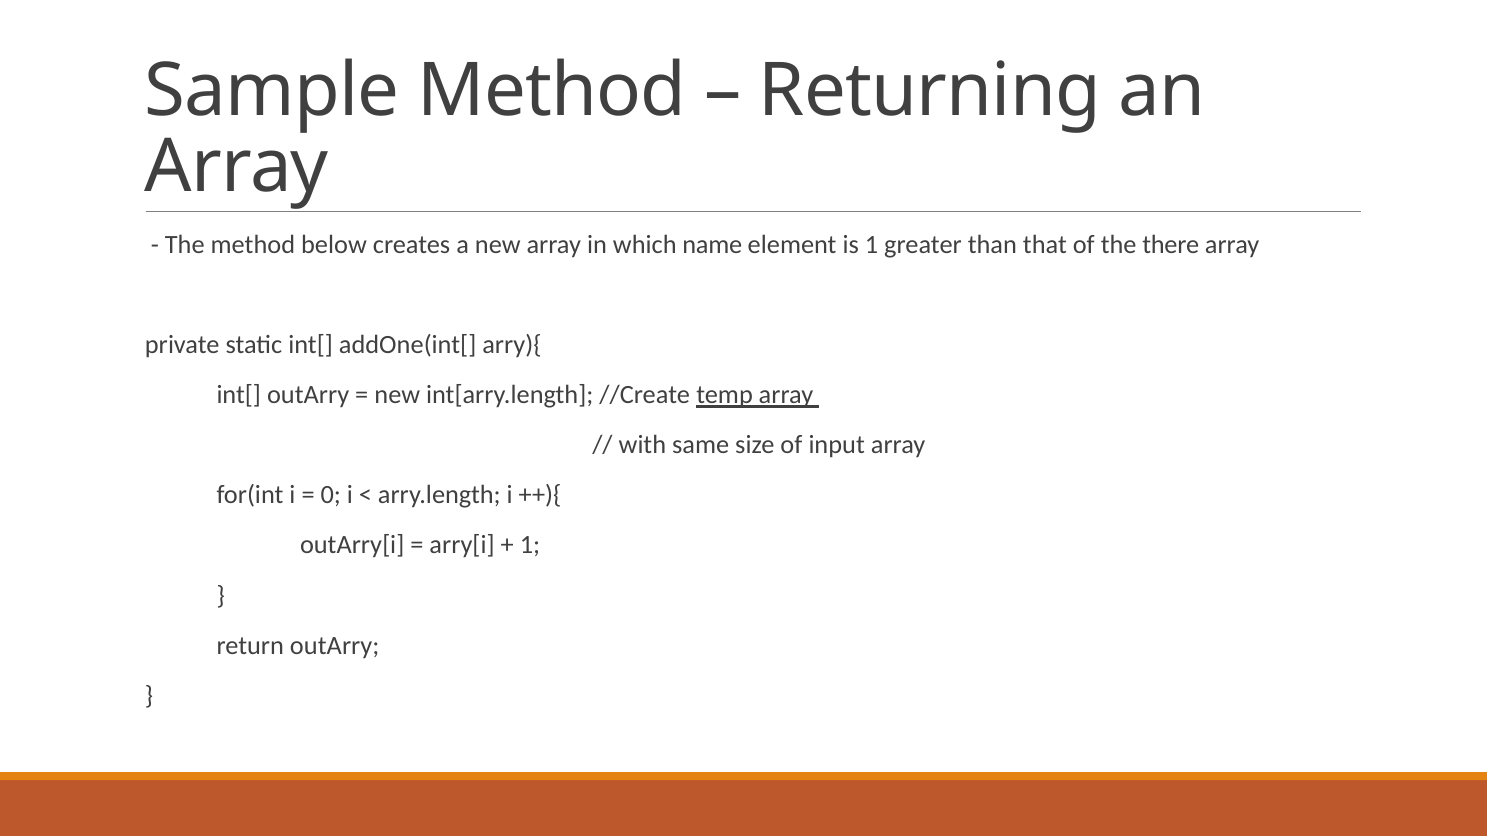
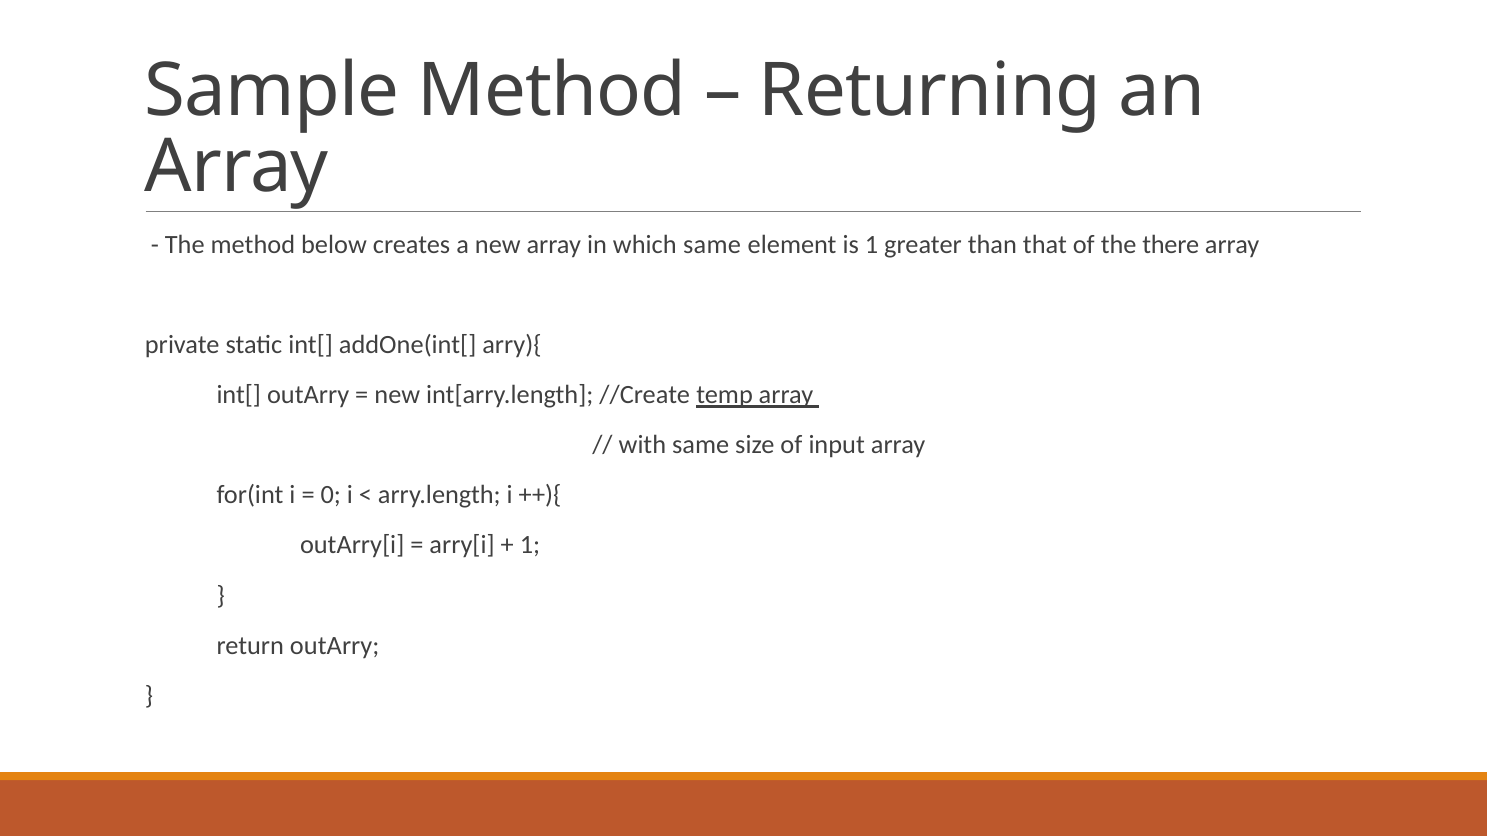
which name: name -> same (712, 245)
